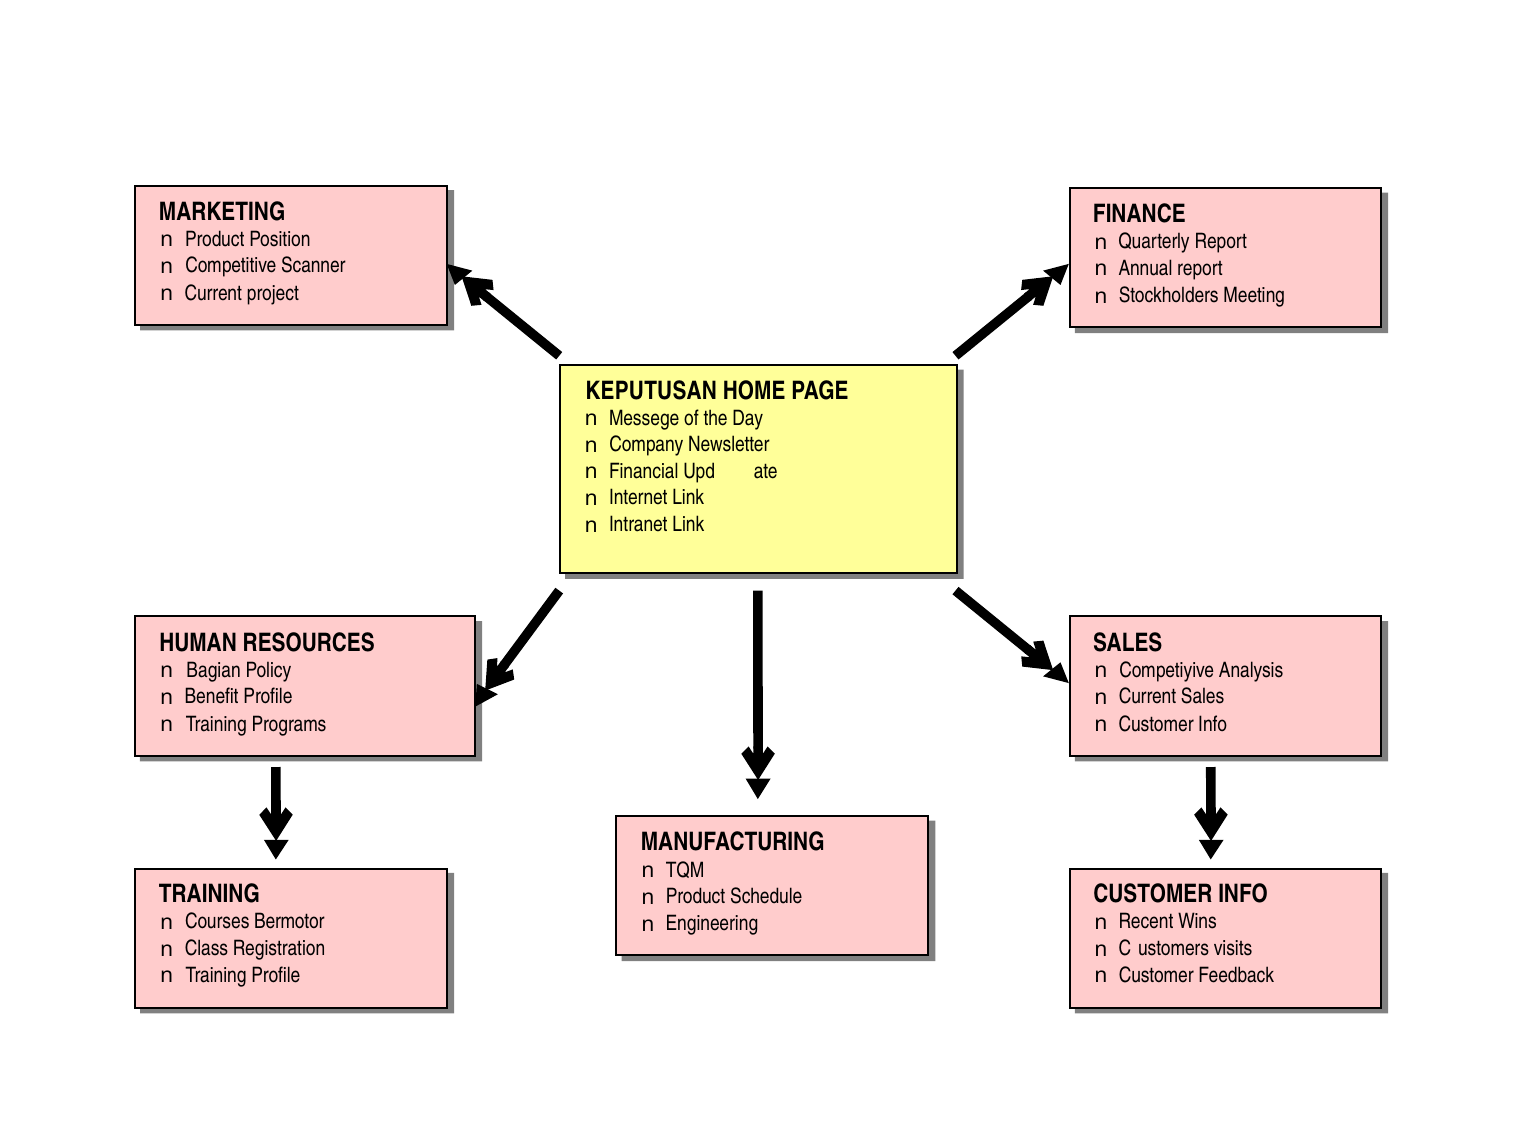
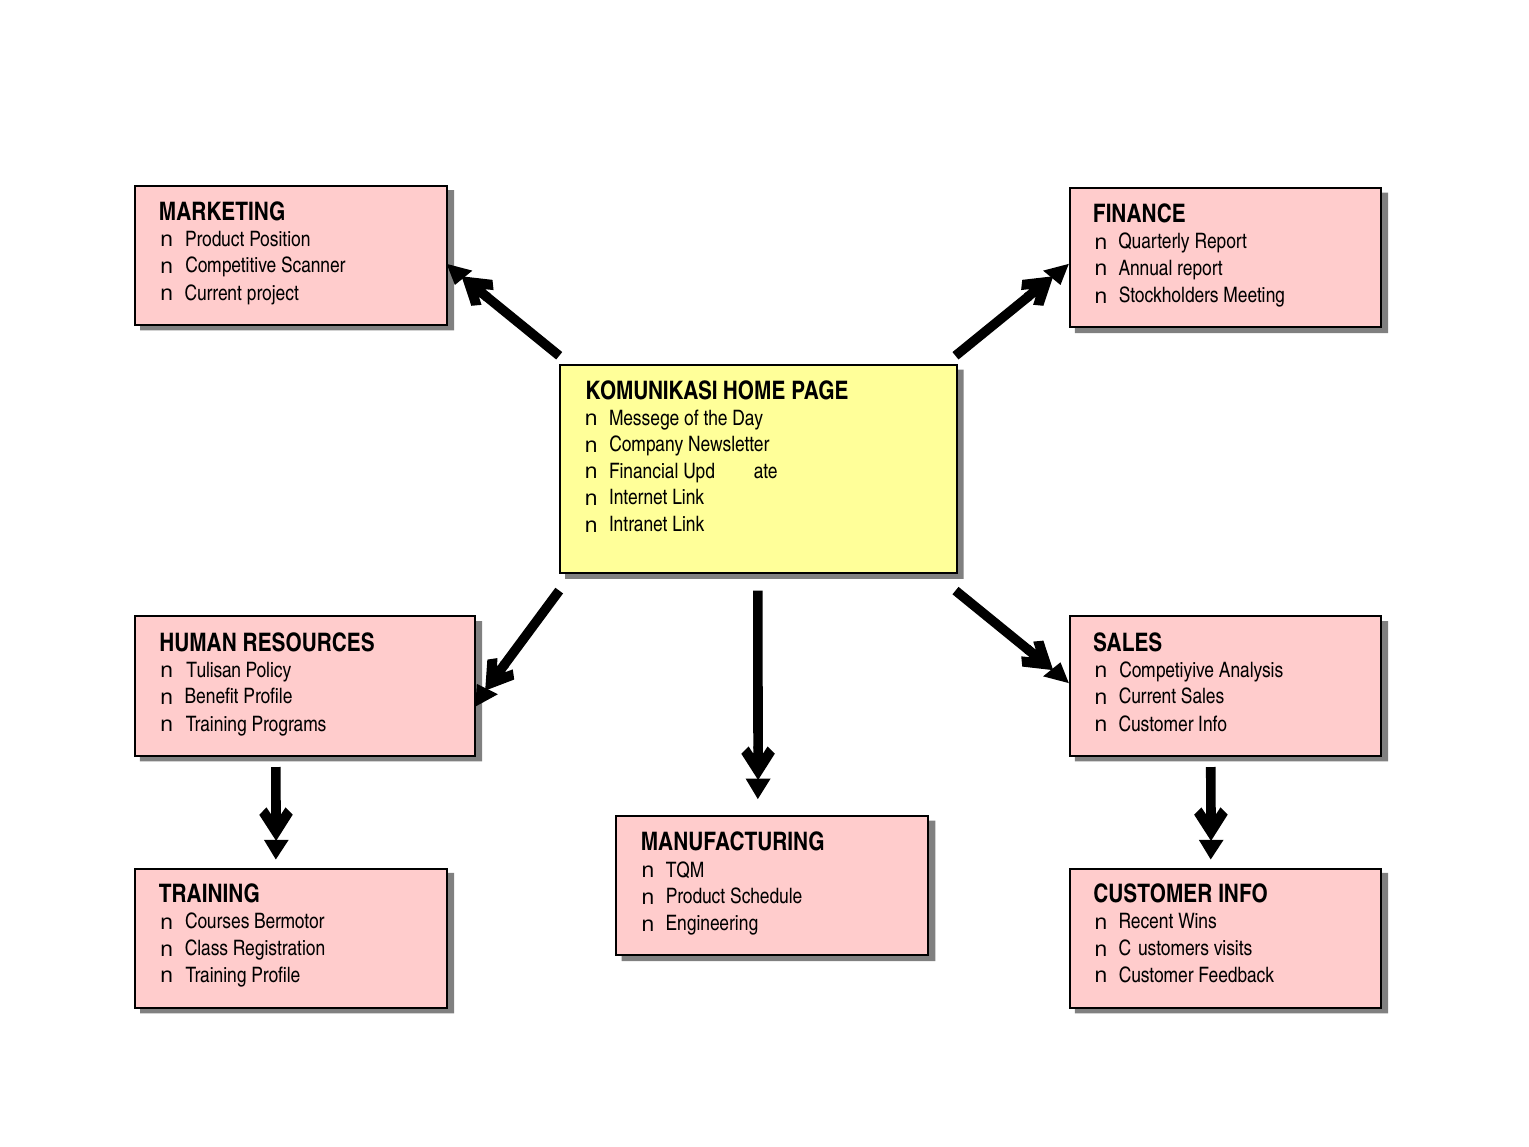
KEPUTUSAN: KEPUTUSAN -> KOMUNIKASI (651, 391)
Bagian: Bagian -> Tulisan (214, 670)
